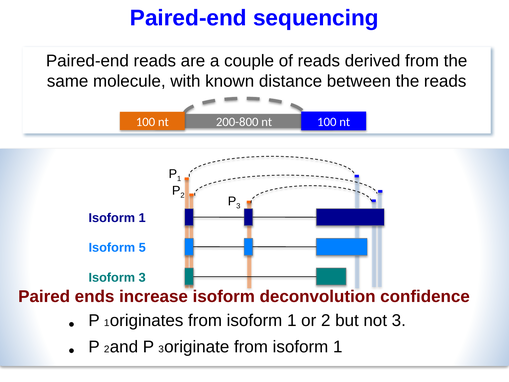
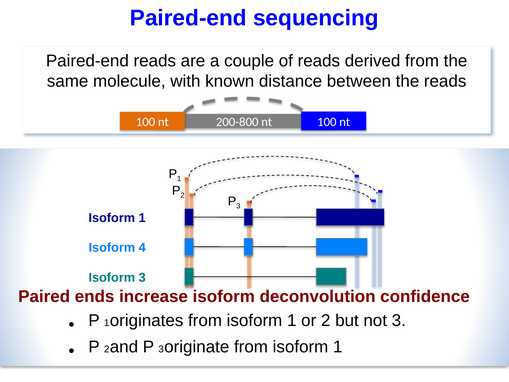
5: 5 -> 4 (142, 248)
